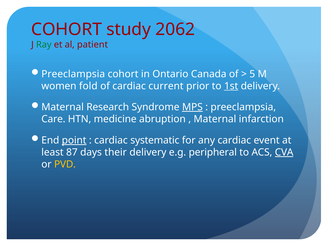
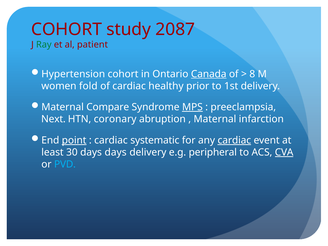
2062: 2062 -> 2087 (175, 29)
Preeclampsia: Preeclampsia -> Hypertension (73, 74)
Canada underline: none -> present (209, 74)
5: 5 -> 8 (252, 74)
current: current -> healthy (166, 86)
1st underline: present -> none (231, 86)
Research: Research -> Compare (108, 107)
Care: Care -> Next (53, 119)
medicine: medicine -> coronary (115, 119)
cardiac underline: none -> present (234, 140)
87: 87 -> 30 (72, 152)
days their: their -> days (116, 152)
PVD colour: yellow -> light blue (65, 164)
